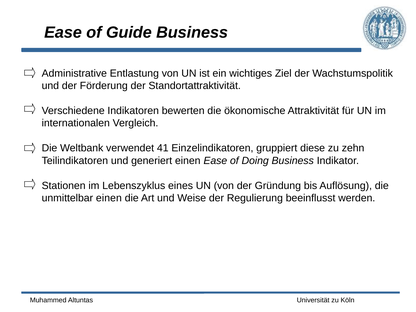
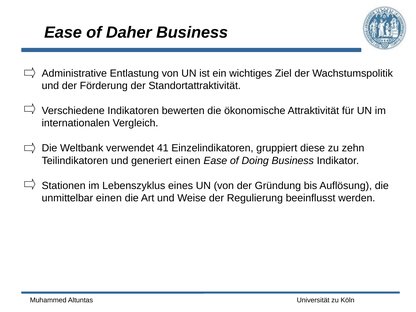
Guide: Guide -> Daher (129, 32)
